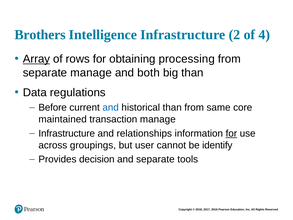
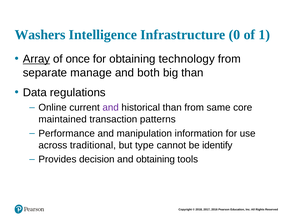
Brothers: Brothers -> Washers (40, 35)
2: 2 -> 0 (234, 35)
4: 4 -> 1 (264, 35)
rows: rows -> once (78, 59)
processing: processing -> technology (187, 59)
Before: Before -> Online (53, 107)
and colour: blue -> purple (111, 107)
transaction manage: manage -> patterns (158, 119)
Infrastructure: Infrastructure -> Performance (67, 133)
relationships: relationships -> manipulation (144, 133)
for underline: present -> none (231, 133)
groupings: groupings -> traditional (93, 145)
user: user -> type (144, 145)
and separate: separate -> obtaining (155, 159)
